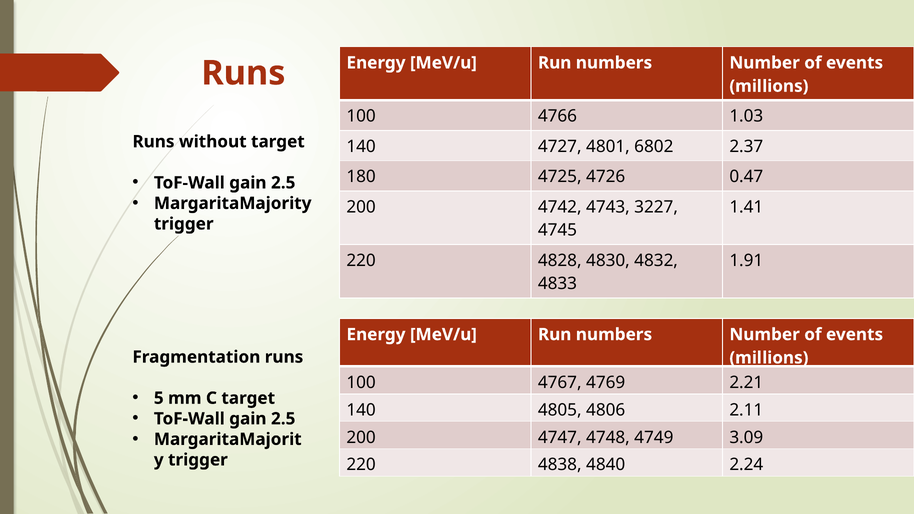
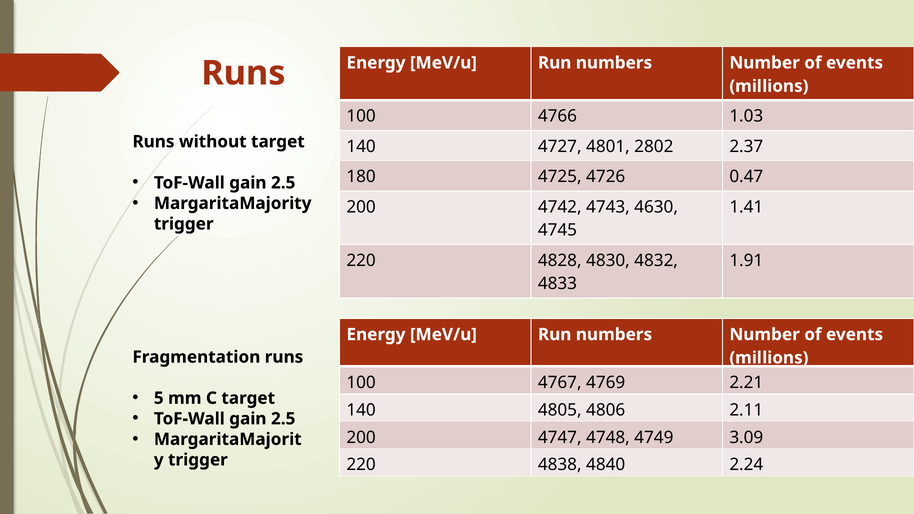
6802: 6802 -> 2802 (654, 147)
3227: 3227 -> 4630 (656, 207)
